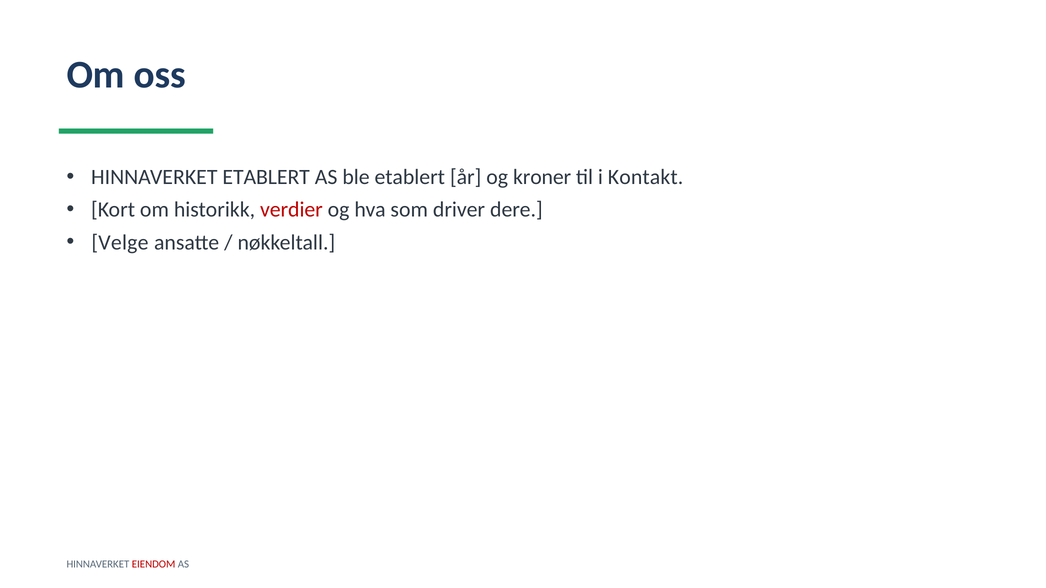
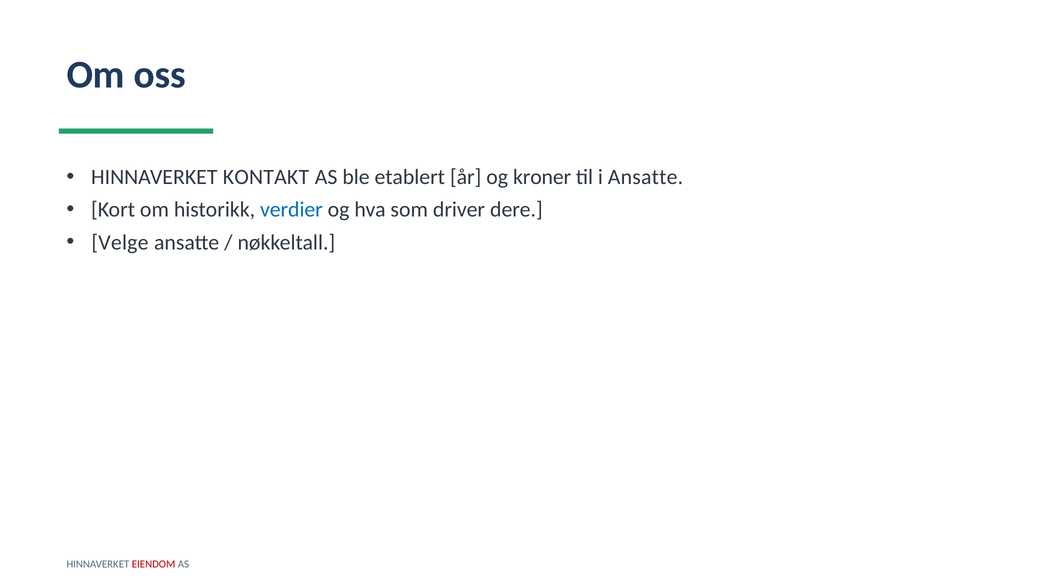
HINNAVERKET ETABLERT: ETABLERT -> KONTAKT (266, 177)
i Kontakt: Kontakt -> Ansatte (646, 177)
verdier colour: red -> blue (291, 210)
